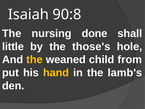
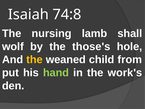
90:8: 90:8 -> 74:8 (67, 14)
done: done -> lamb (94, 33)
little: little -> wolf (13, 46)
hand colour: yellow -> light green (56, 73)
lamb's: lamb's -> work's (125, 73)
